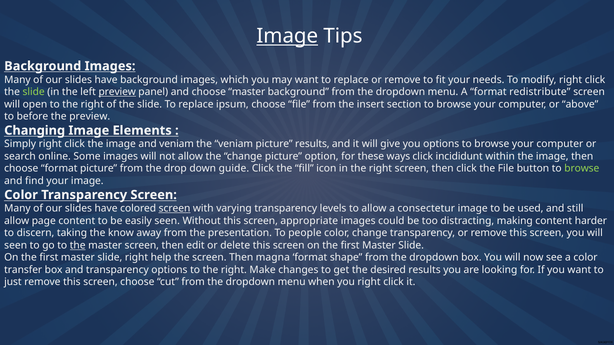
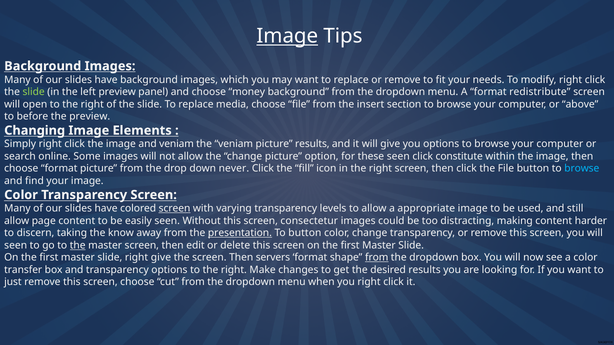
preview underline: present -> none (117, 92)
choose master: master -> money (247, 92)
ipsum: ipsum -> media (232, 104)
these ways: ways -> seen (398, 157)
incididunt: incididunt -> constitute (459, 157)
guide: guide -> never (234, 169)
browse colour: light green -> light blue (582, 169)
consectetur: consectetur -> appropriate (426, 209)
appropriate: appropriate -> consectetur (309, 221)
presentation underline: none -> present (240, 233)
To people: people -> button (305, 233)
right help: help -> give (161, 258)
magna: magna -> servers (273, 258)
from underline: none -> present (377, 258)
